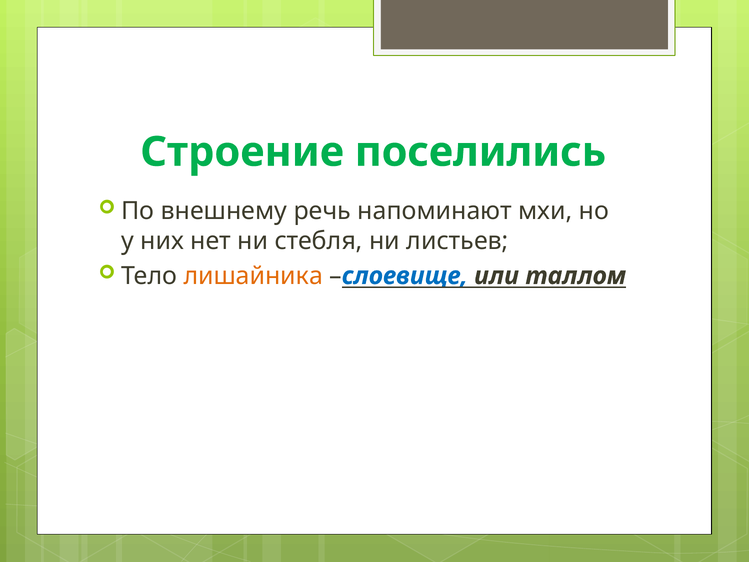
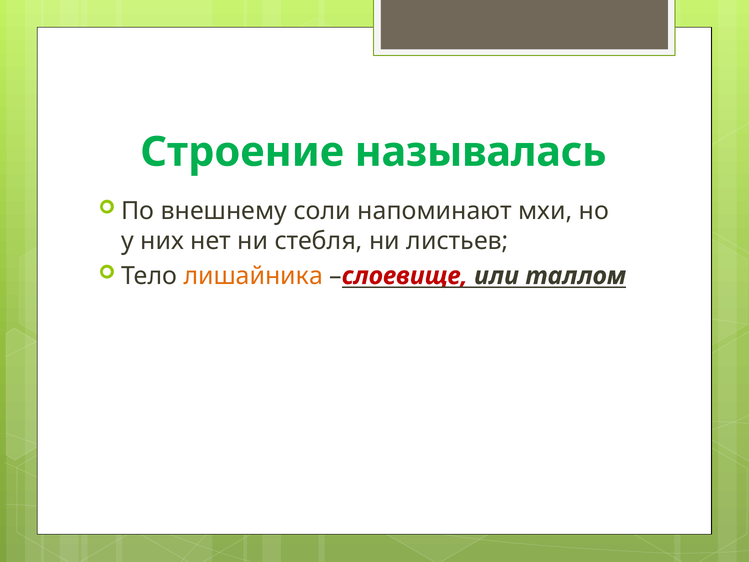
поселились: поселились -> называлась (481, 152)
речь: речь -> соли (322, 211)
слоевище colour: blue -> red (405, 276)
